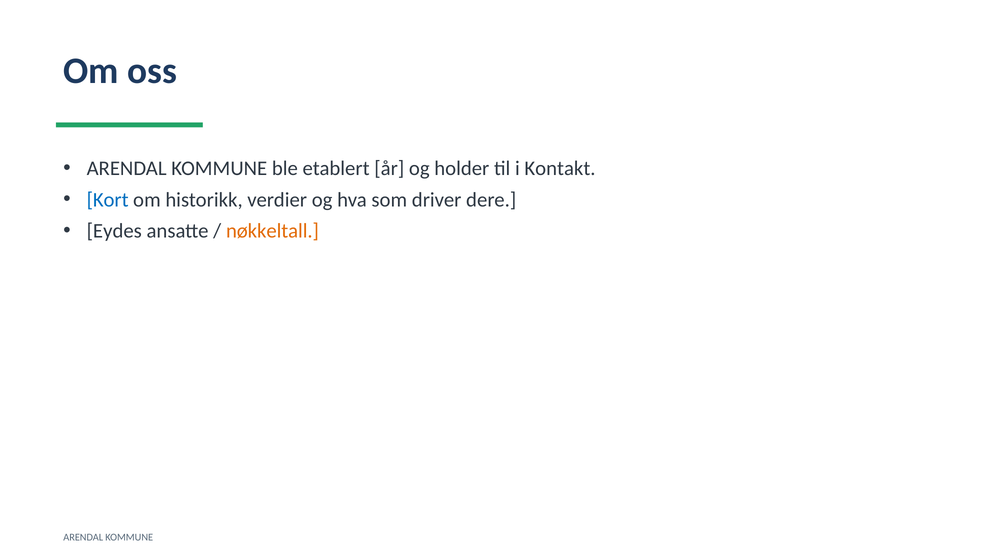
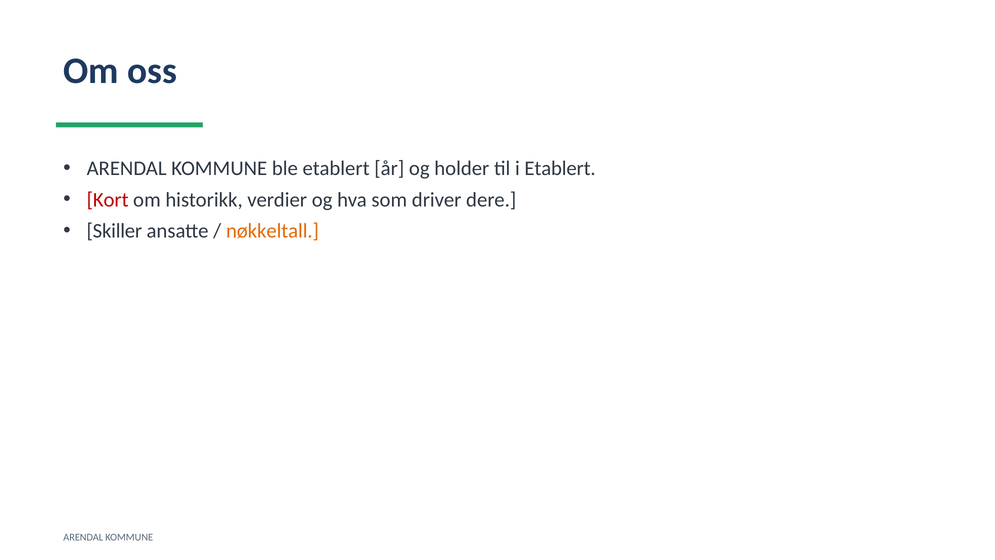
i Kontakt: Kontakt -> Etablert (560, 169)
Kort colour: blue -> red (108, 200)
Eydes: Eydes -> Skiller (114, 231)
